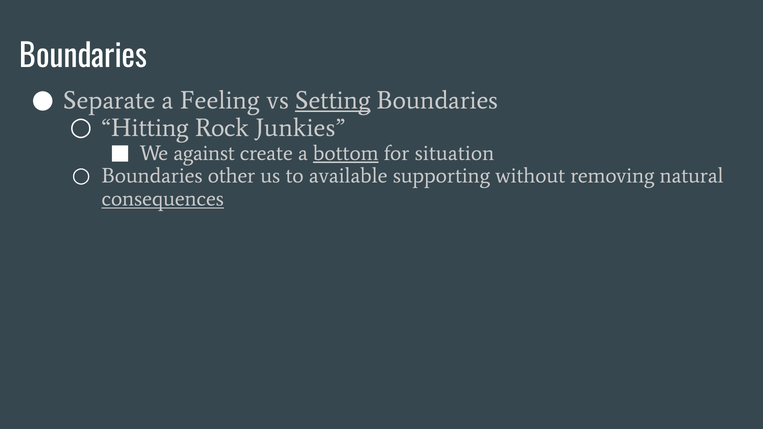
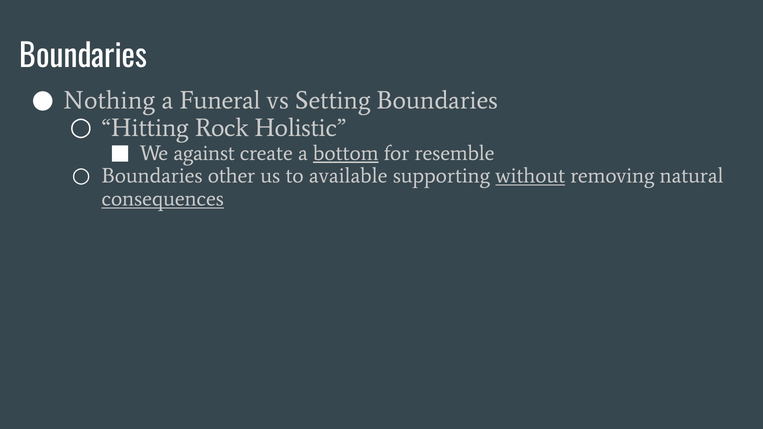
Separate: Separate -> Nothing (109, 101)
Feeling: Feeling -> Funeral (220, 101)
Setting underline: present -> none (333, 101)
Junkies: Junkies -> Holistic (300, 128)
situation: situation -> resemble (455, 153)
without underline: none -> present (530, 176)
